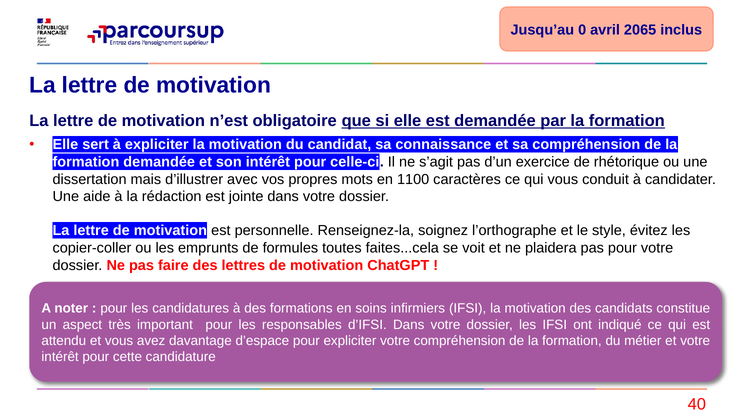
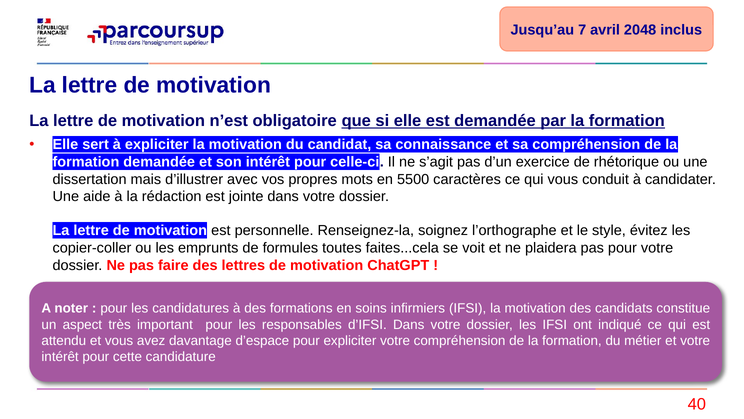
0: 0 -> 7 (582, 30)
2065: 2065 -> 2048 (640, 30)
1100: 1100 -> 5500 (413, 179)
